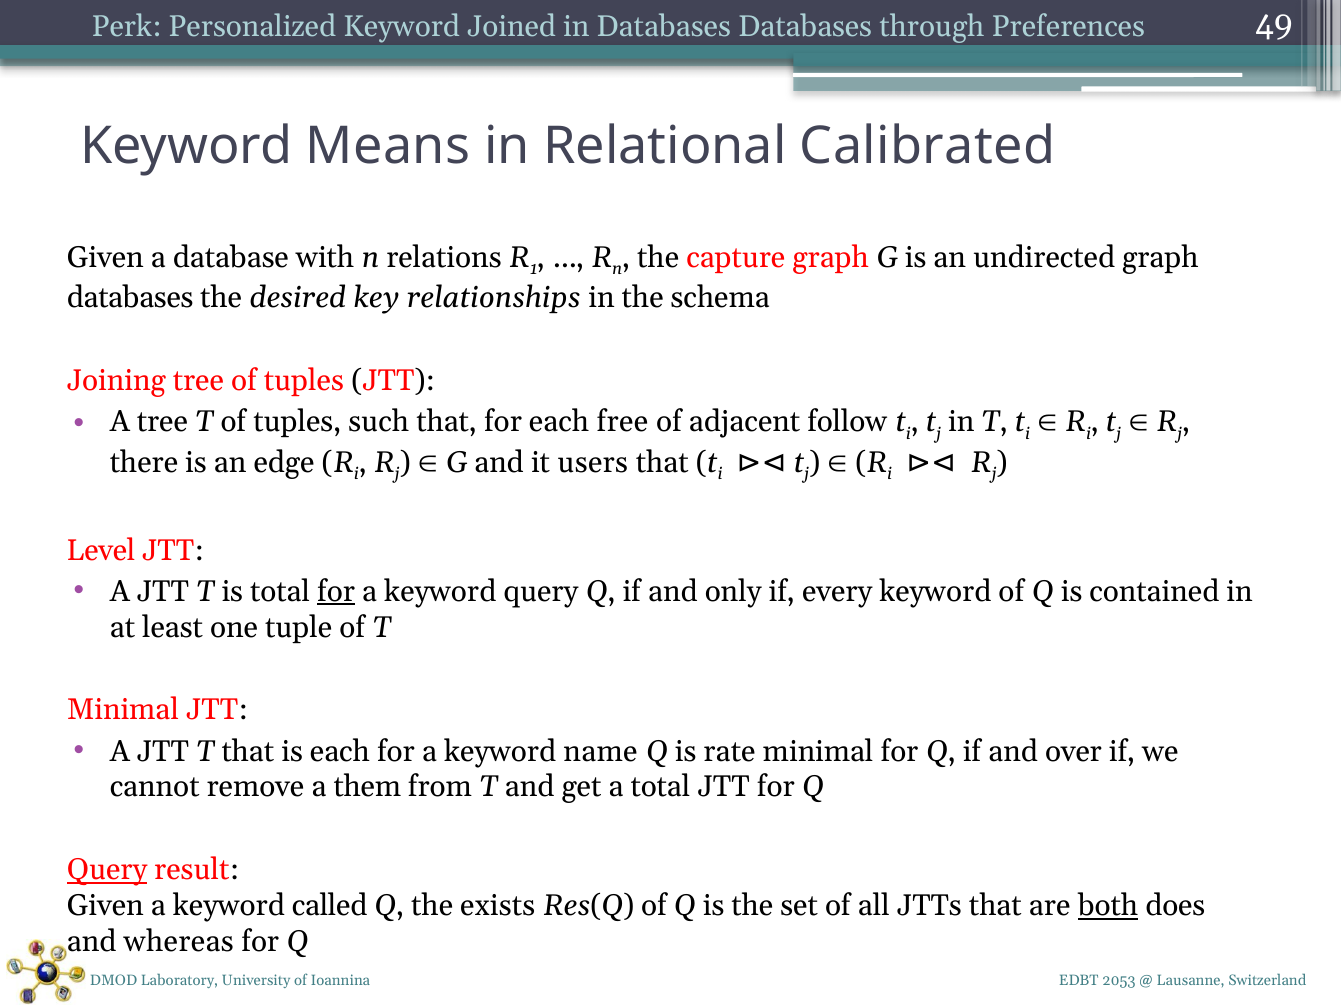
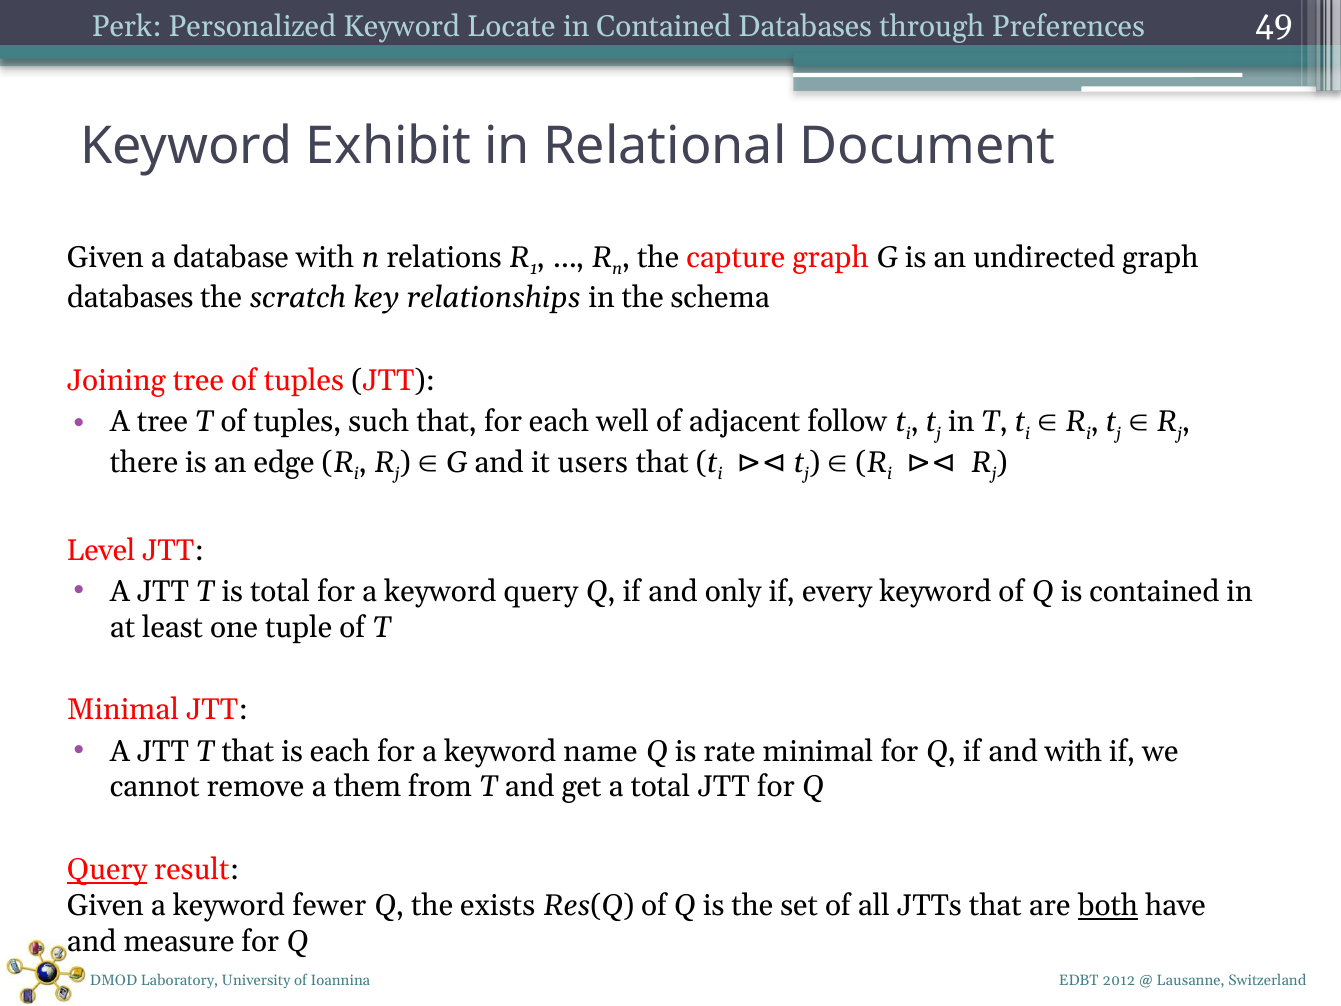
Joined: Joined -> Locate (511, 27)
in Databases: Databases -> Contained (664, 27)
Means: Means -> Exhibit (389, 146)
Calibrated: Calibrated -> Document (928, 146)
desired: desired -> scratch (298, 298)
free: free -> well (623, 422)
for underline: present -> none (336, 591)
and over: over -> with (1074, 751)
called: called -> fewer (329, 905)
does: does -> have (1175, 905)
whereas: whereas -> measure (179, 941)
2053: 2053 -> 2012 (1119, 980)
